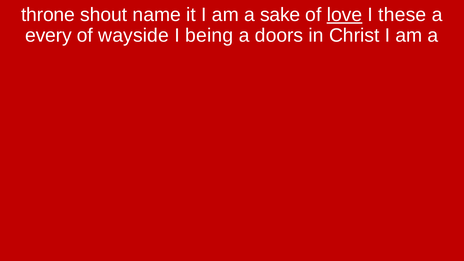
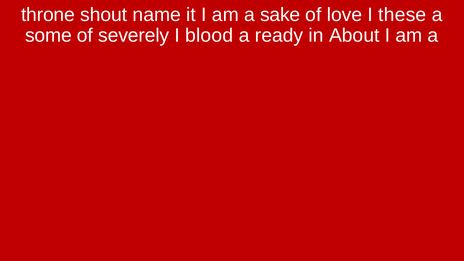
love underline: present -> none (344, 15)
every: every -> some (49, 36)
wayside: wayside -> severely (134, 36)
being: being -> blood (209, 36)
doors: doors -> ready (279, 36)
Christ: Christ -> About (354, 36)
